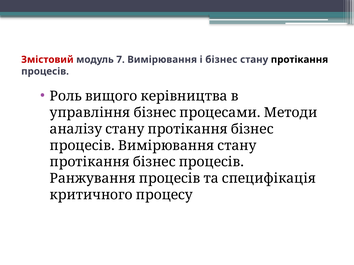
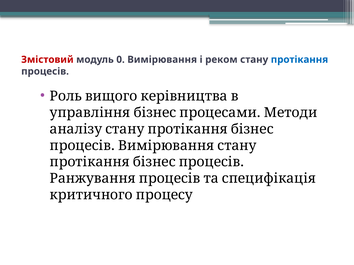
7: 7 -> 0 (121, 60)
бізнес: бізнес -> реком (221, 60)
протікання colour: black -> blue (299, 60)
